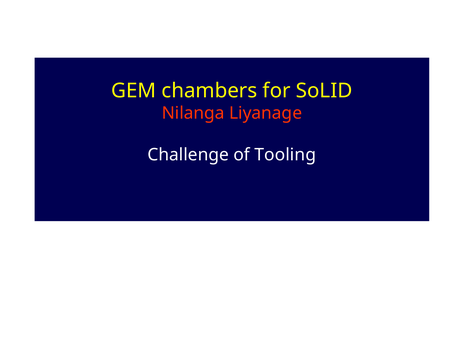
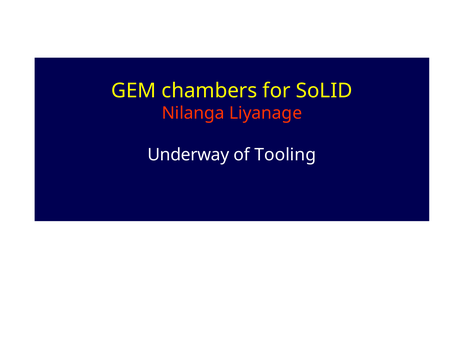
Challenge: Challenge -> Underway (188, 155)
